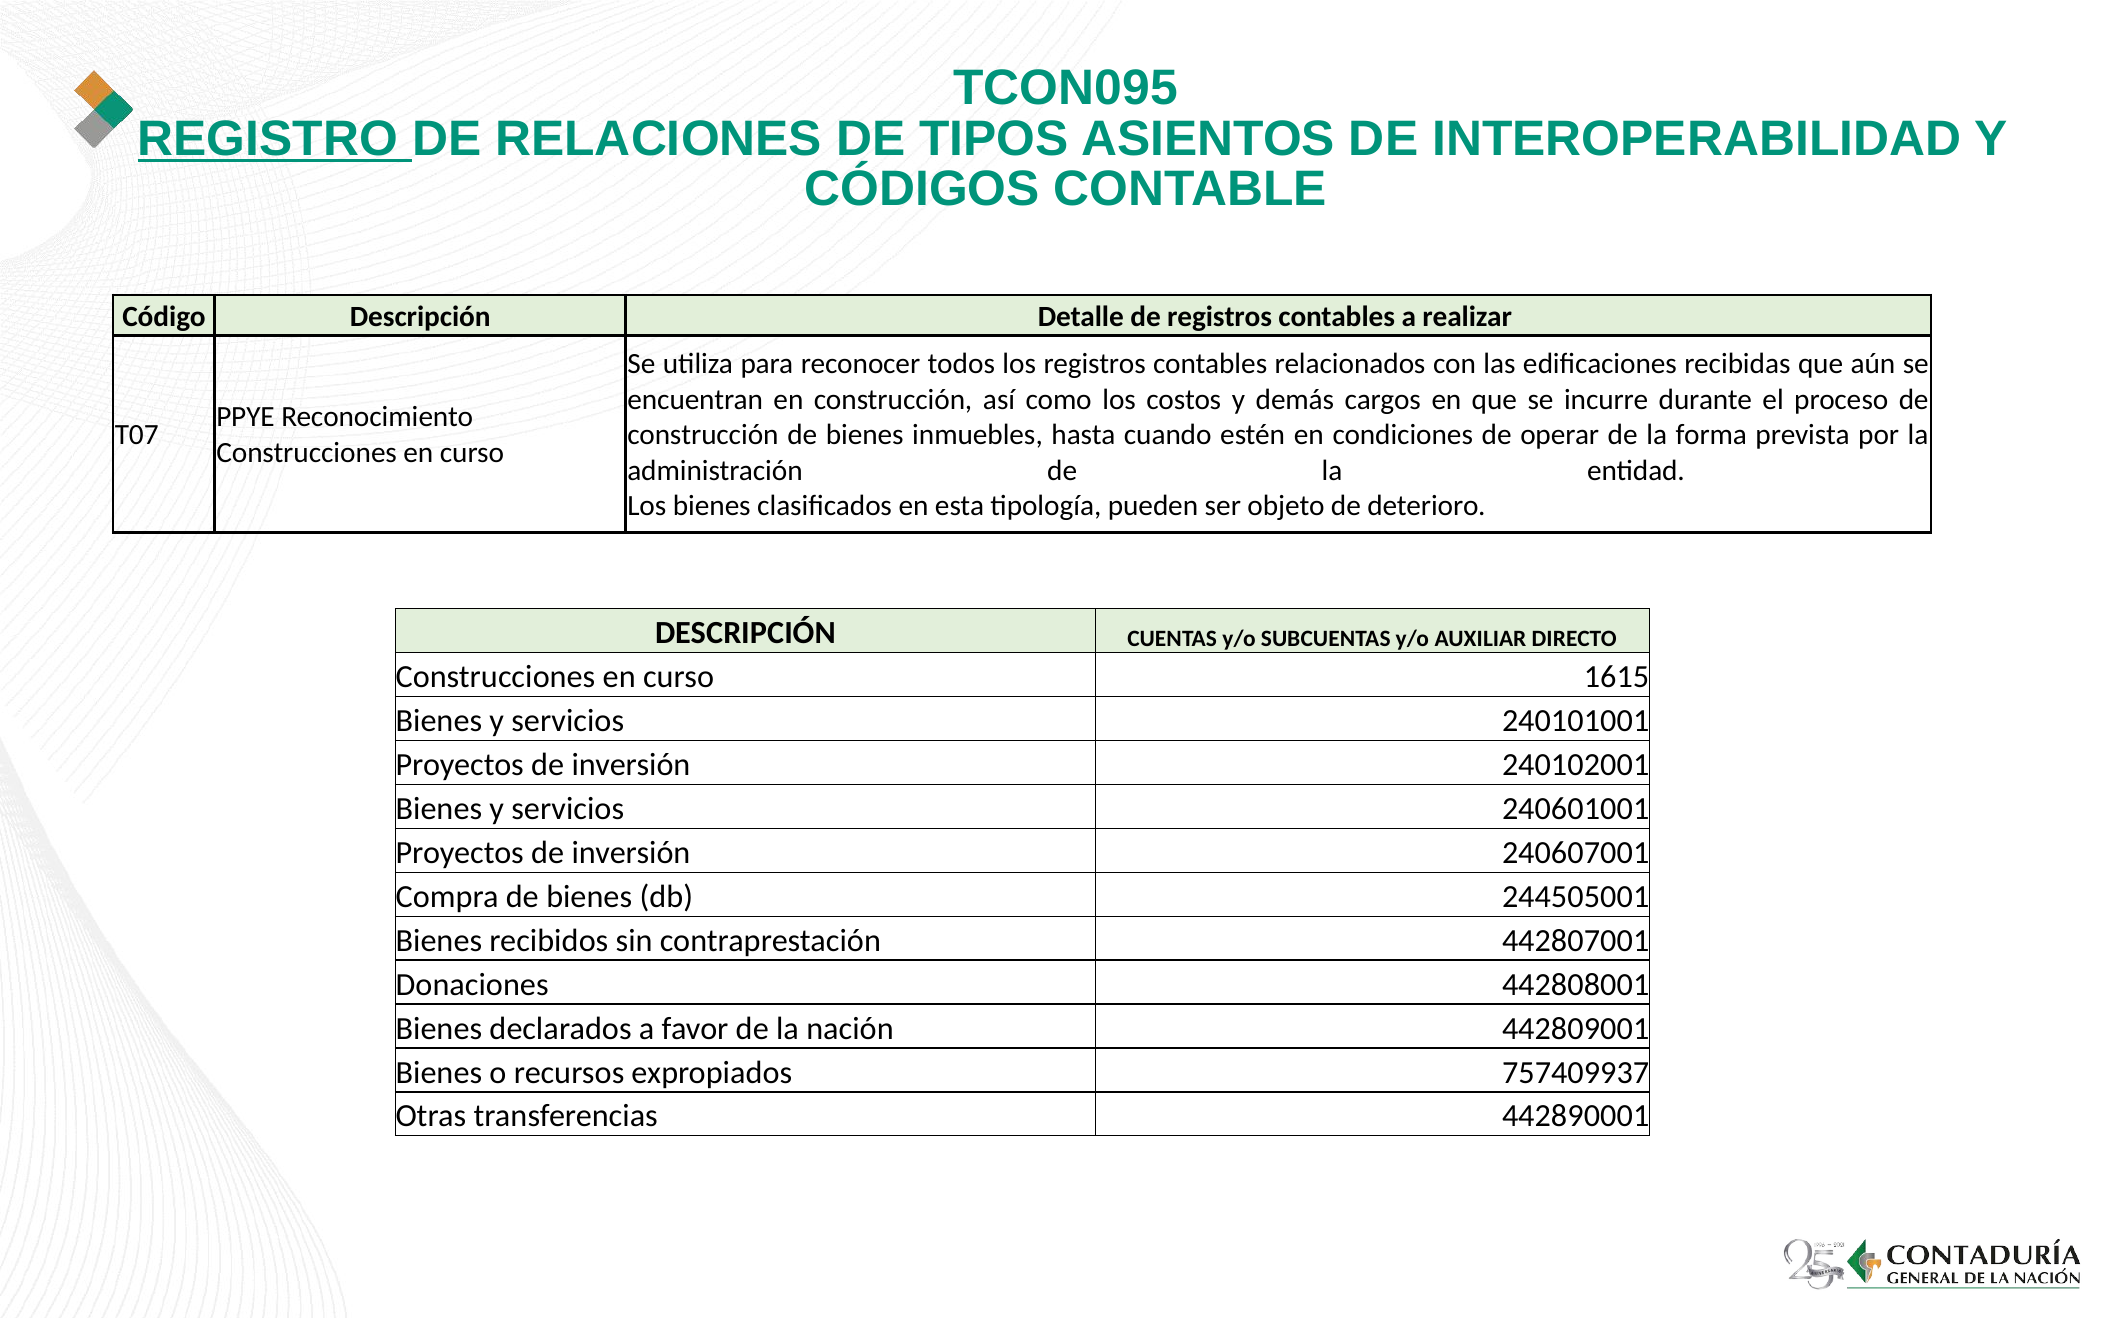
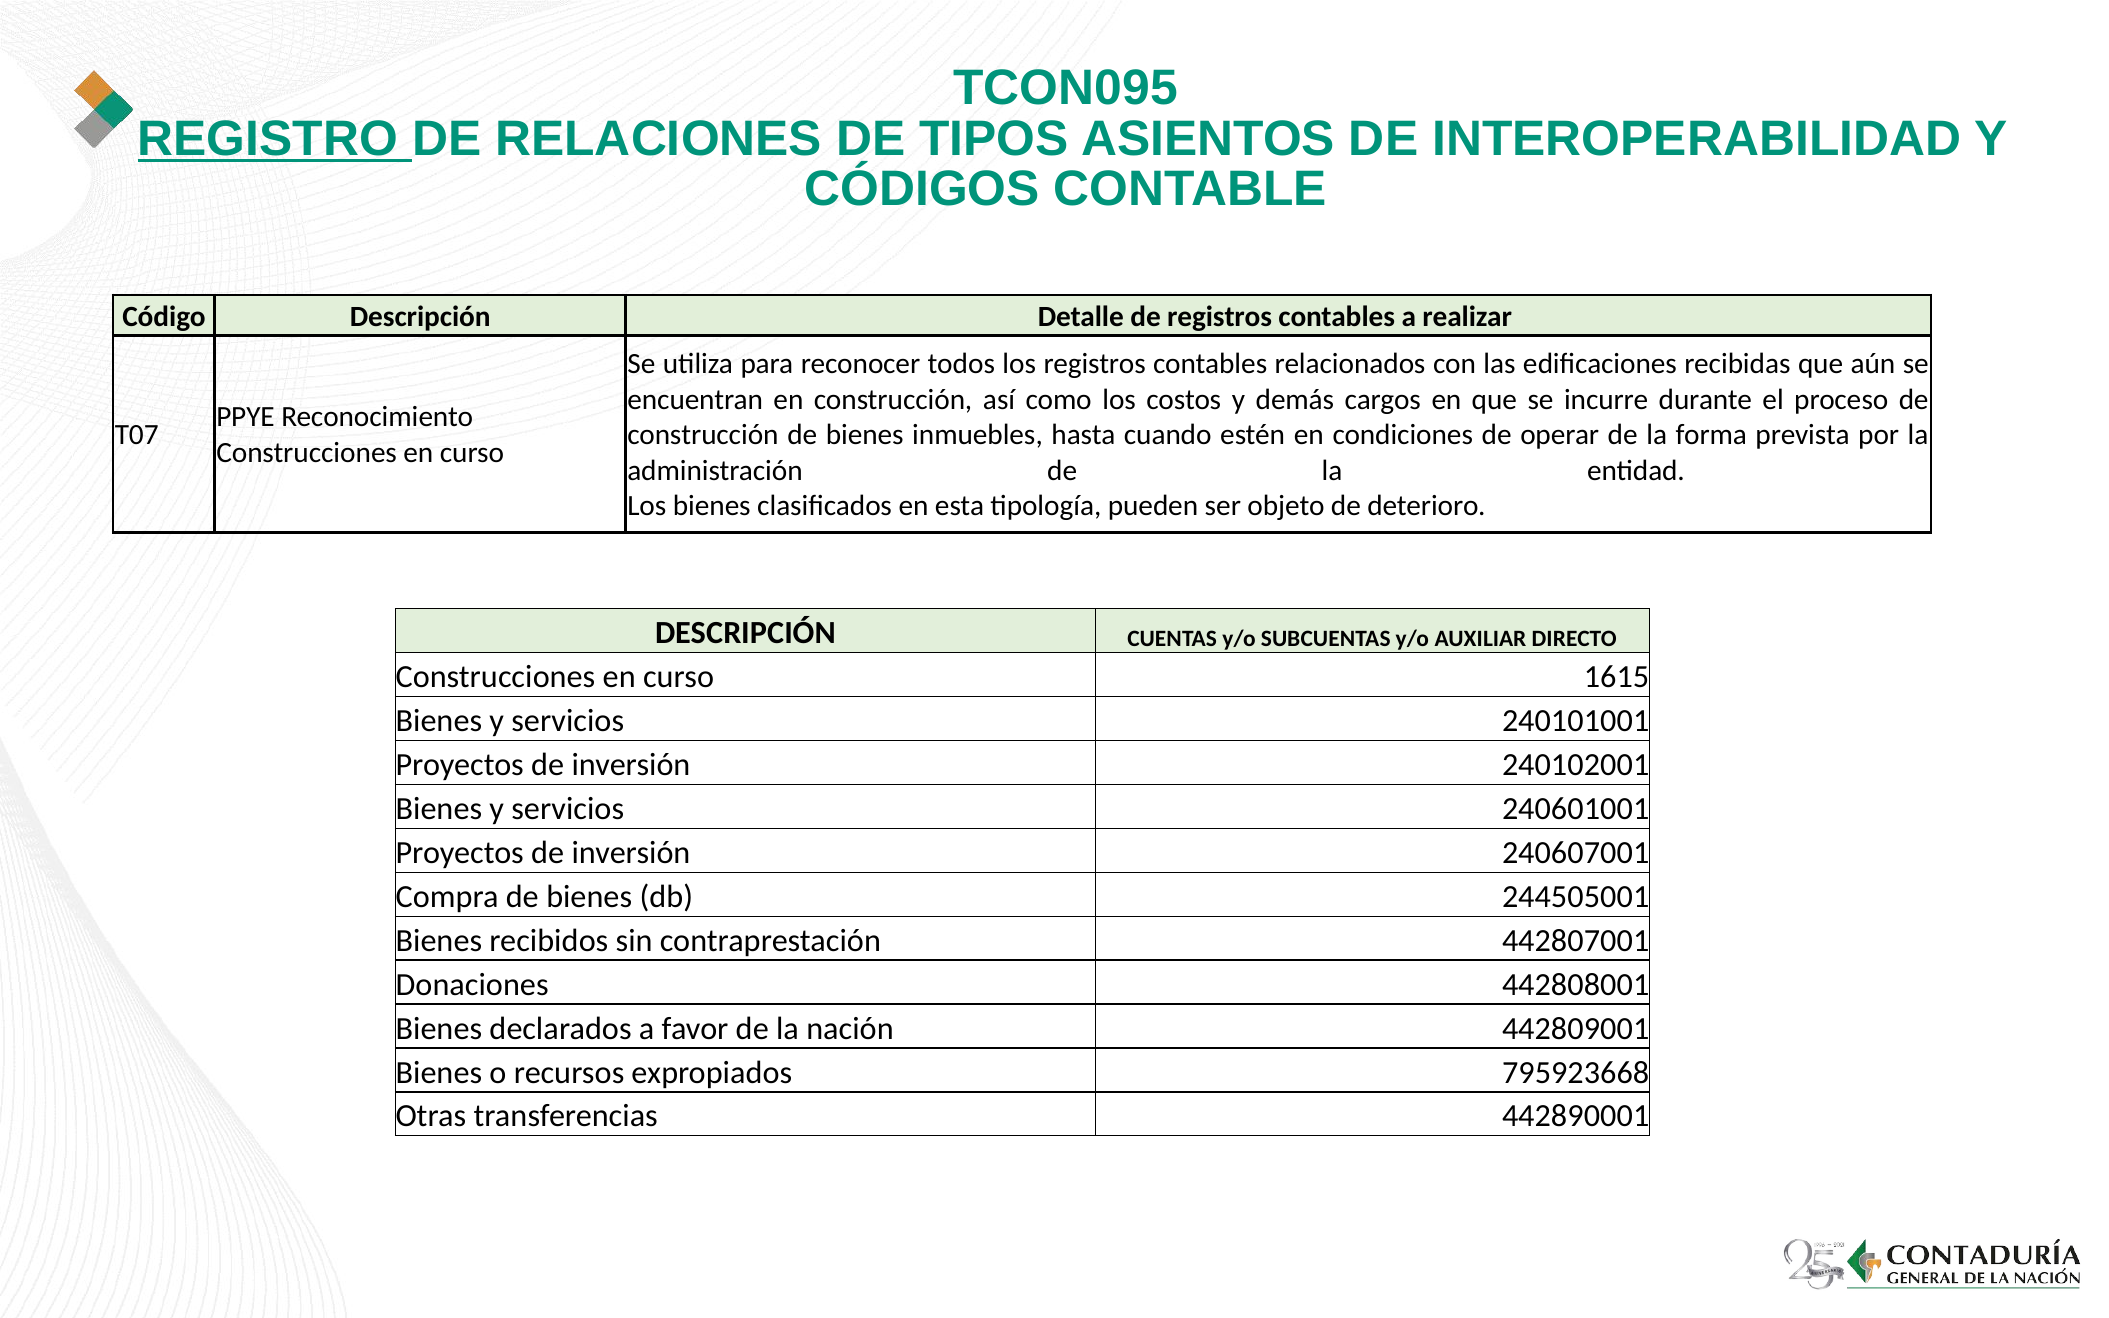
757409937: 757409937 -> 795923668 (1576, 1073)
